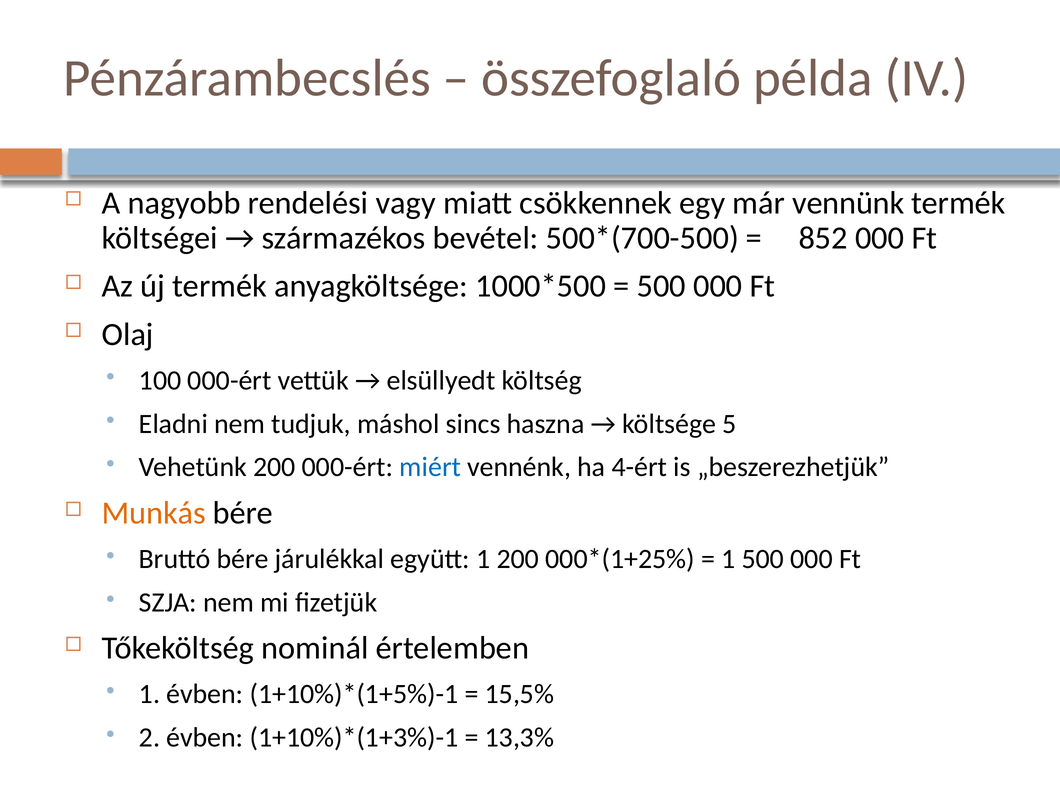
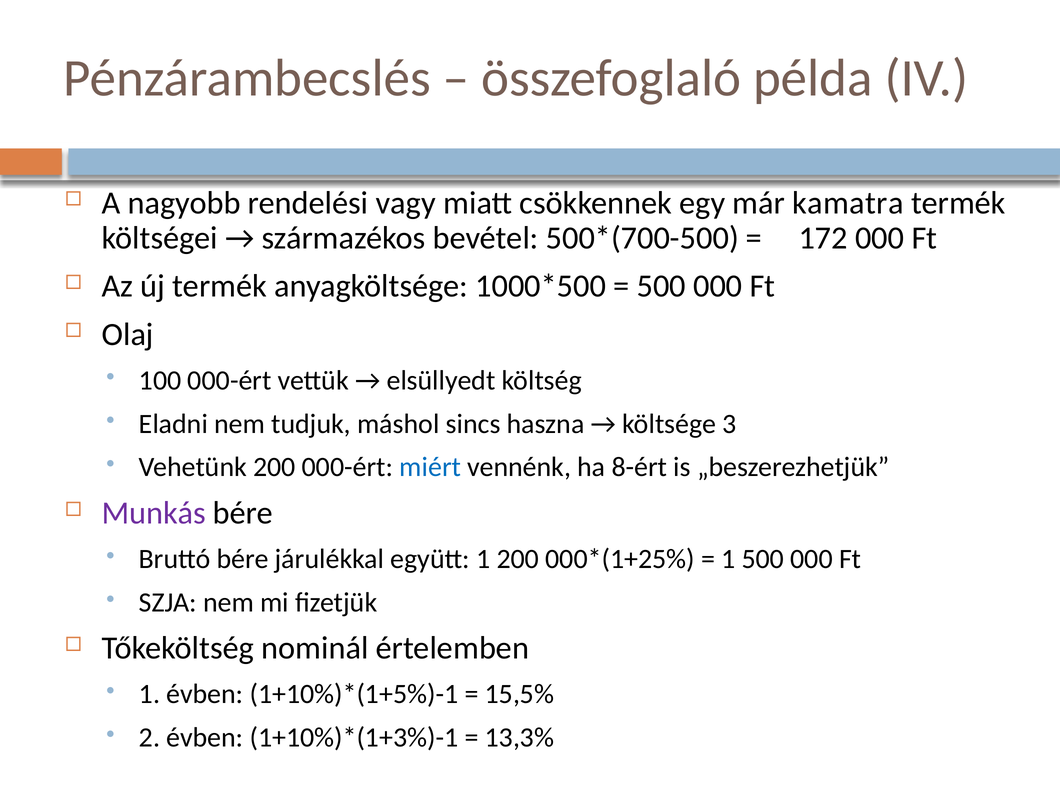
vennünk: vennünk -> kamatra (848, 203)
852: 852 -> 172 (823, 238)
5: 5 -> 3 (729, 424)
4-ért: 4-ért -> 8-ért (639, 467)
Munkás colour: orange -> purple (154, 513)
